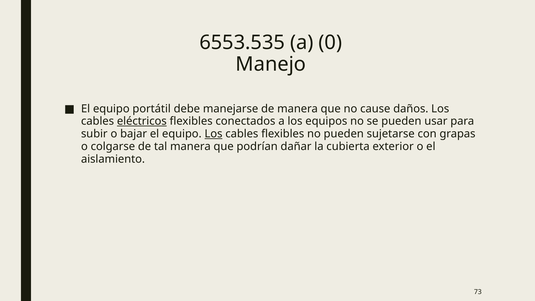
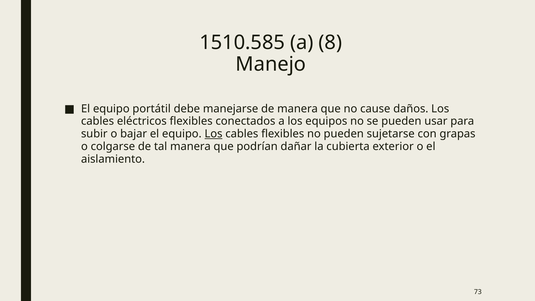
6553.535: 6553.535 -> 1510.585 (242, 43)
0: 0 -> 8 (330, 43)
eléctricos underline: present -> none (142, 121)
